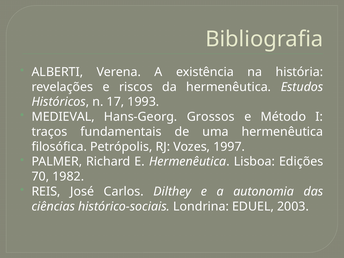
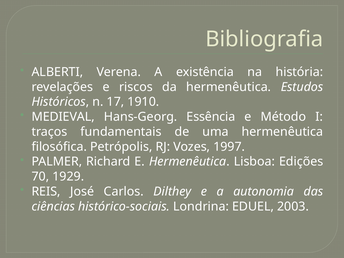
1993: 1993 -> 1910 (143, 102)
Grossos: Grossos -> Essência (211, 117)
1982: 1982 -> 1929 (68, 177)
